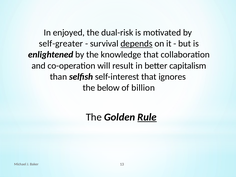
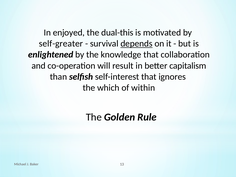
dual-risk: dual-risk -> dual-this (117, 33)
below: below -> which (108, 88)
billion: billion -> within (143, 88)
Rule underline: present -> none (147, 117)
